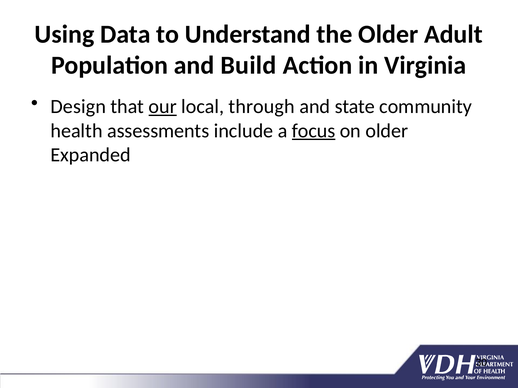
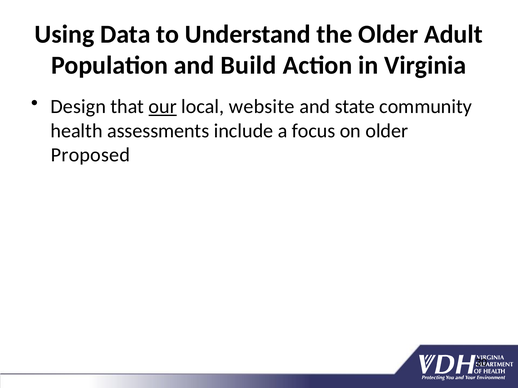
through: through -> website (262, 107)
focus underline: present -> none (314, 131)
Expanded: Expanded -> Proposed (90, 155)
